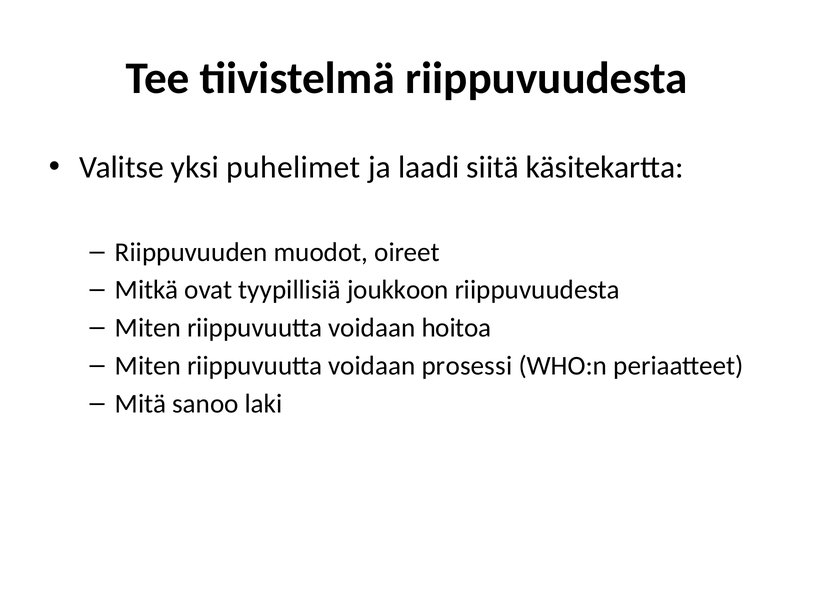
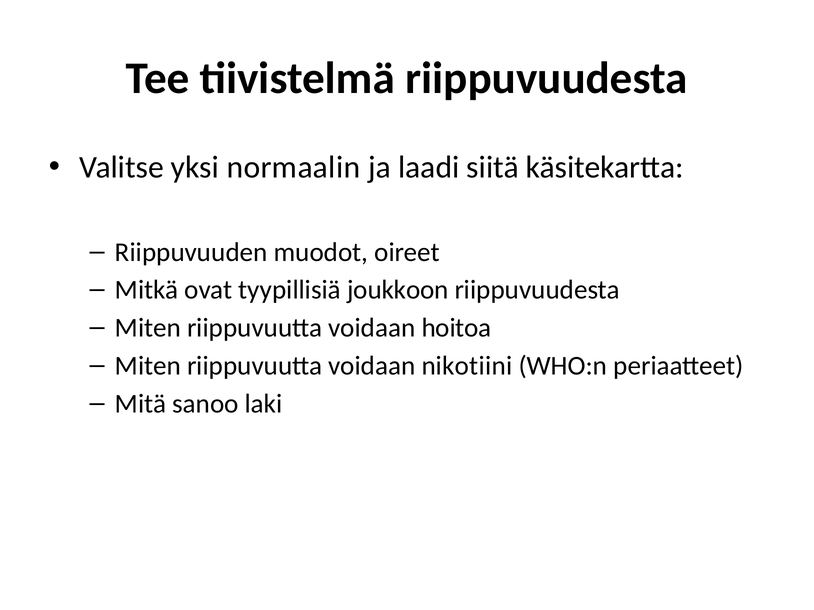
puhelimet: puhelimet -> normaalin (293, 168)
prosessi: prosessi -> nikotiini (467, 366)
